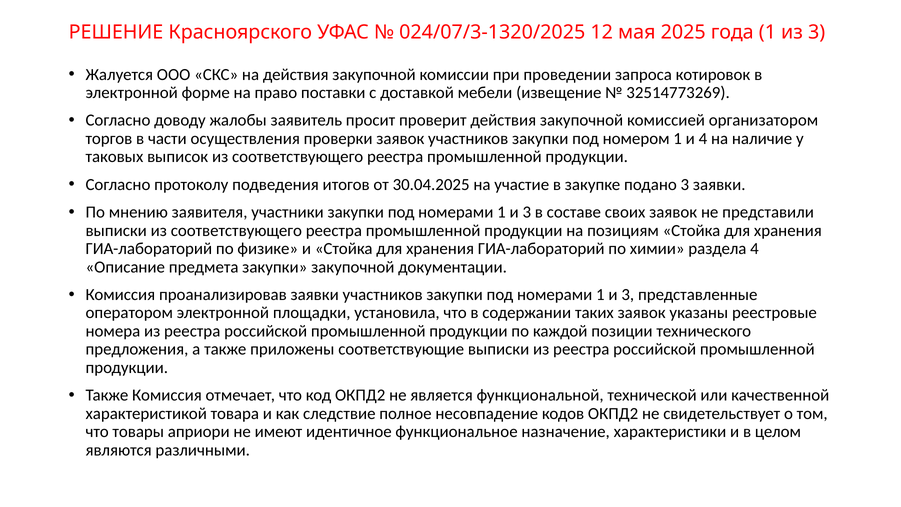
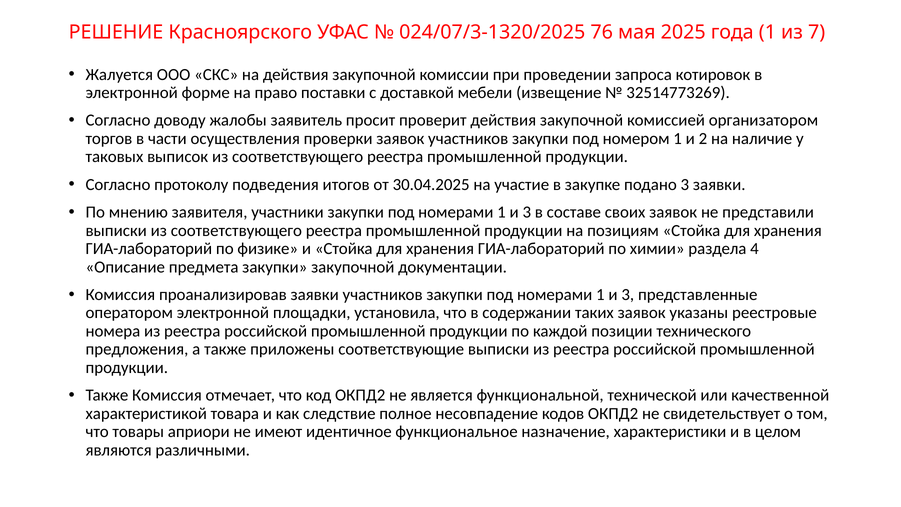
12: 12 -> 76 (602, 32)
из 3: 3 -> 7 (817, 32)
и 4: 4 -> 2 (703, 139)
